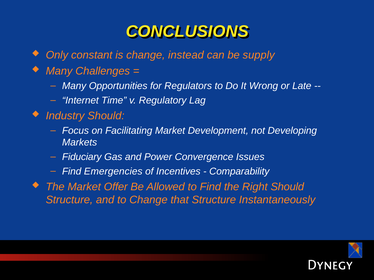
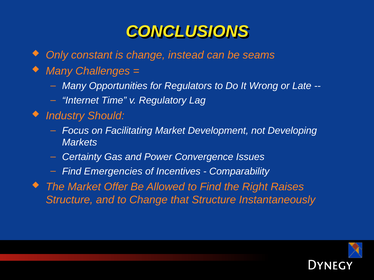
supply: supply -> seams (259, 55)
Fiduciary: Fiduciary -> Certainty (82, 157)
Right Should: Should -> Raises (287, 187)
